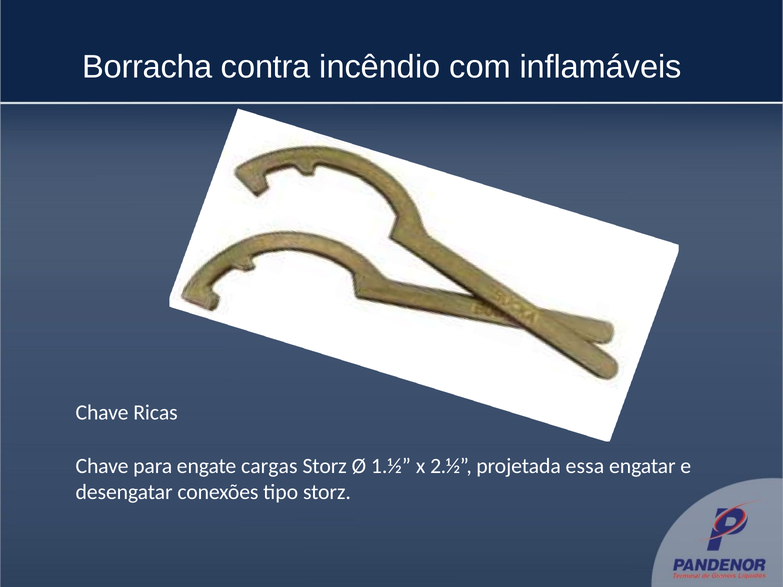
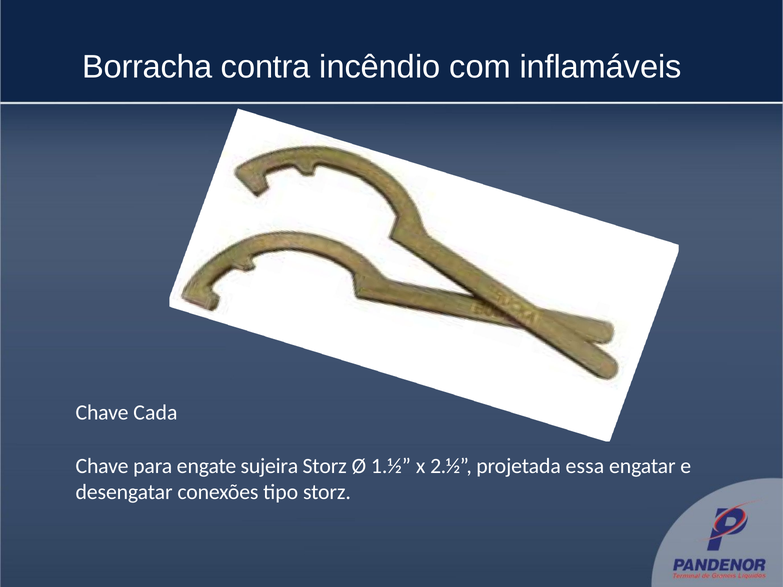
Ricas: Ricas -> Cada (155, 413)
cargas: cargas -> sujeira (269, 466)
